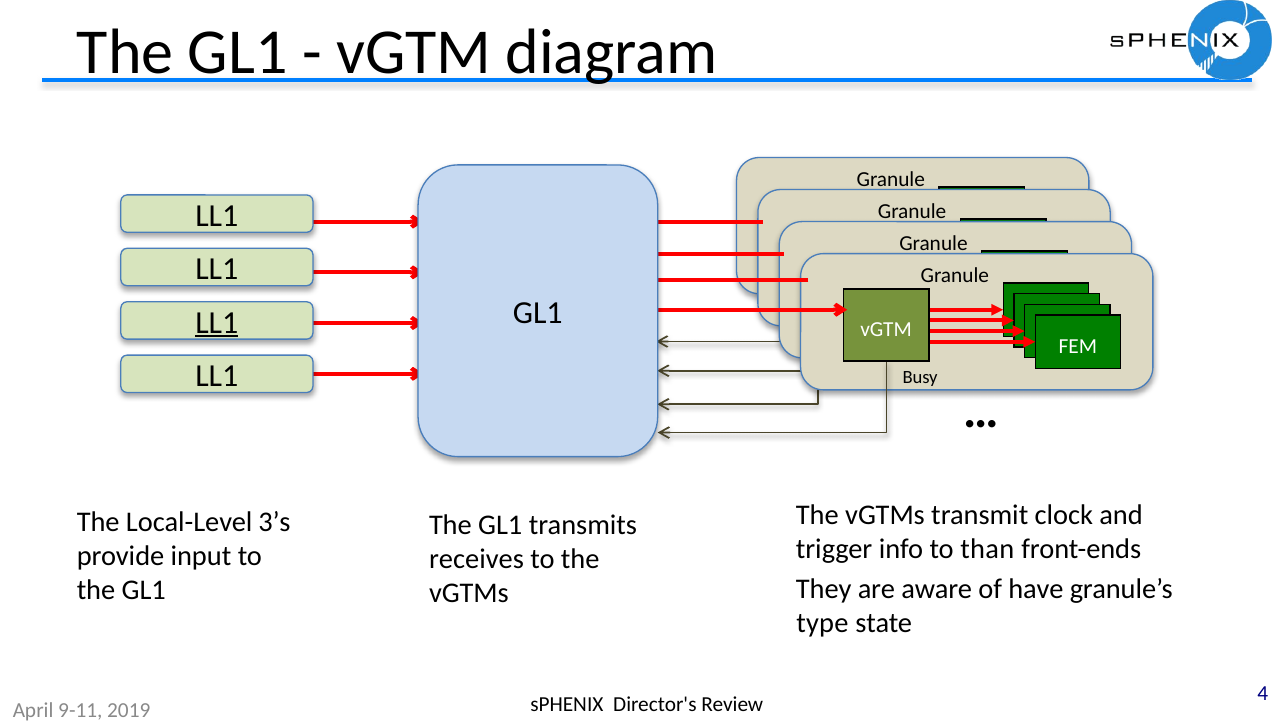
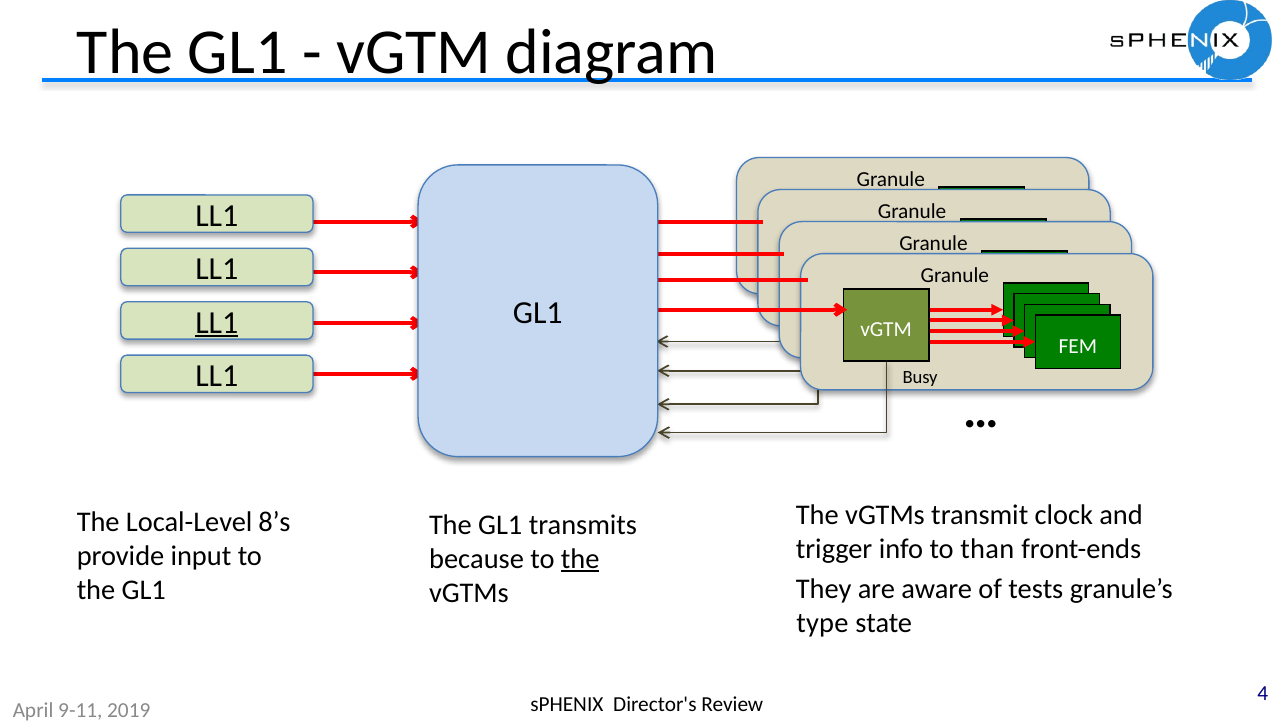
3’s: 3’s -> 8’s (274, 521)
receives: receives -> because (477, 559)
the underline: none -> present (580, 559)
have: have -> tests (1036, 589)
